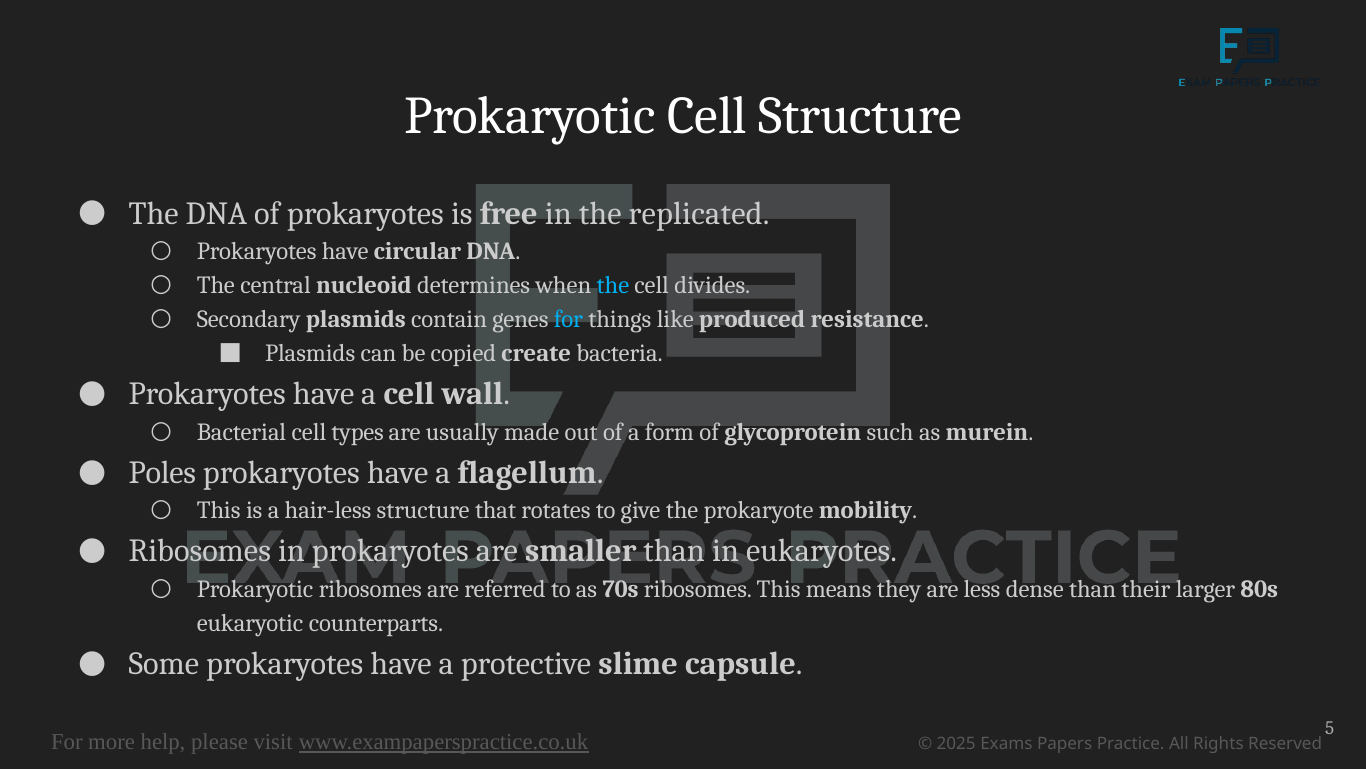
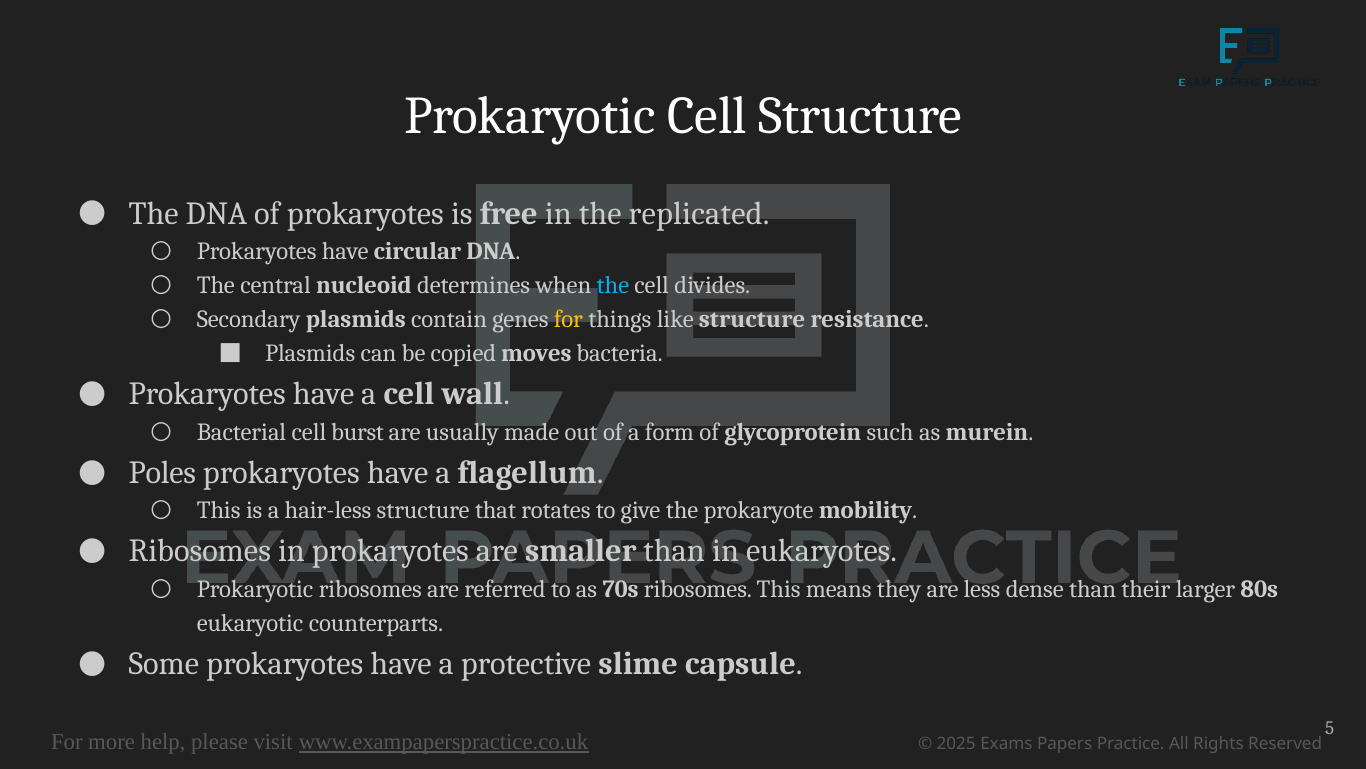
for colour: light blue -> yellow (568, 319)
like produced: produced -> structure (752, 319)
create: create -> moves (536, 353)
types: types -> burst (358, 432)
